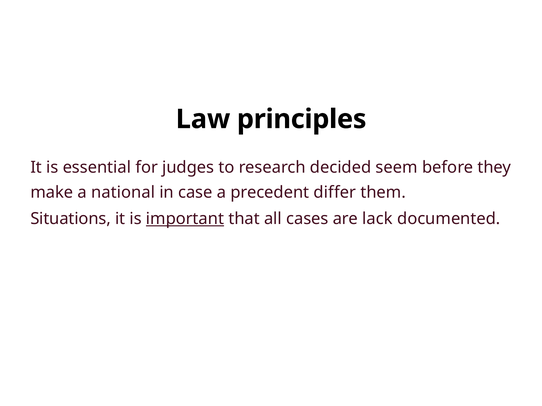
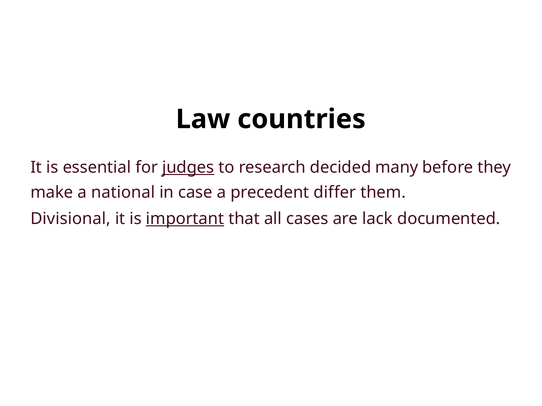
principles: principles -> countries (301, 119)
judges underline: none -> present (188, 168)
seem: seem -> many (397, 168)
Situations: Situations -> Divisional (71, 219)
